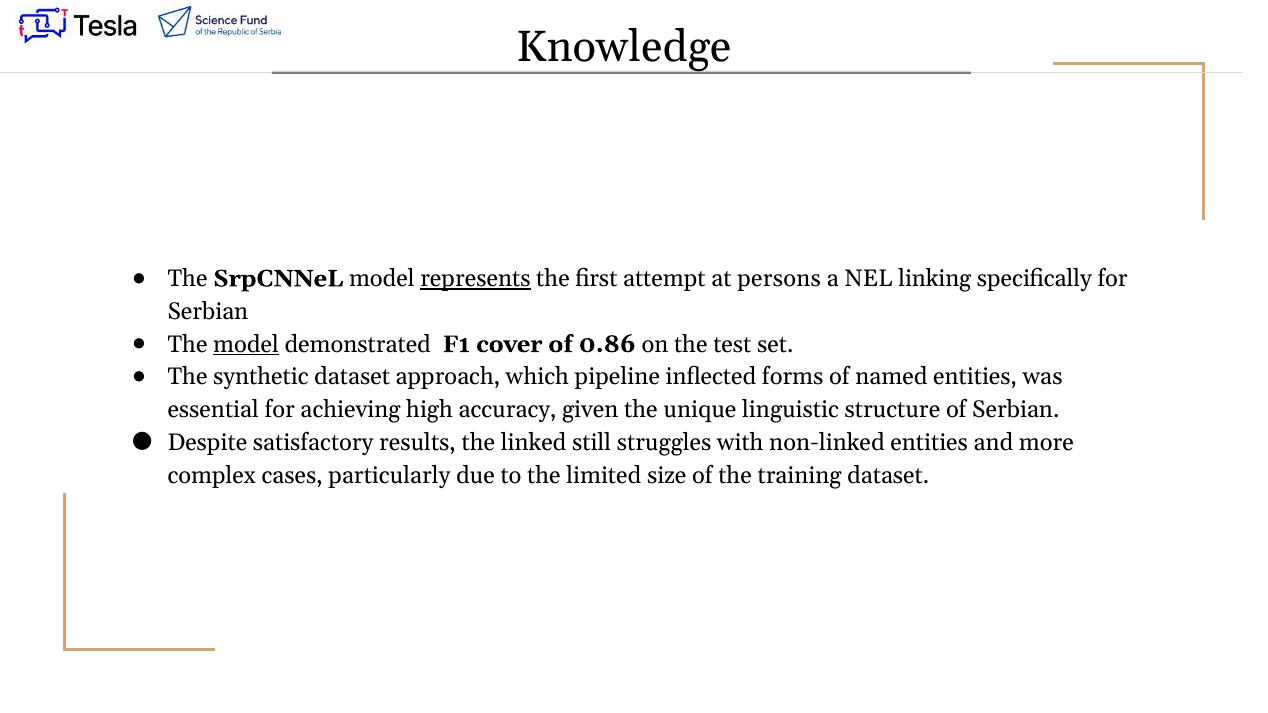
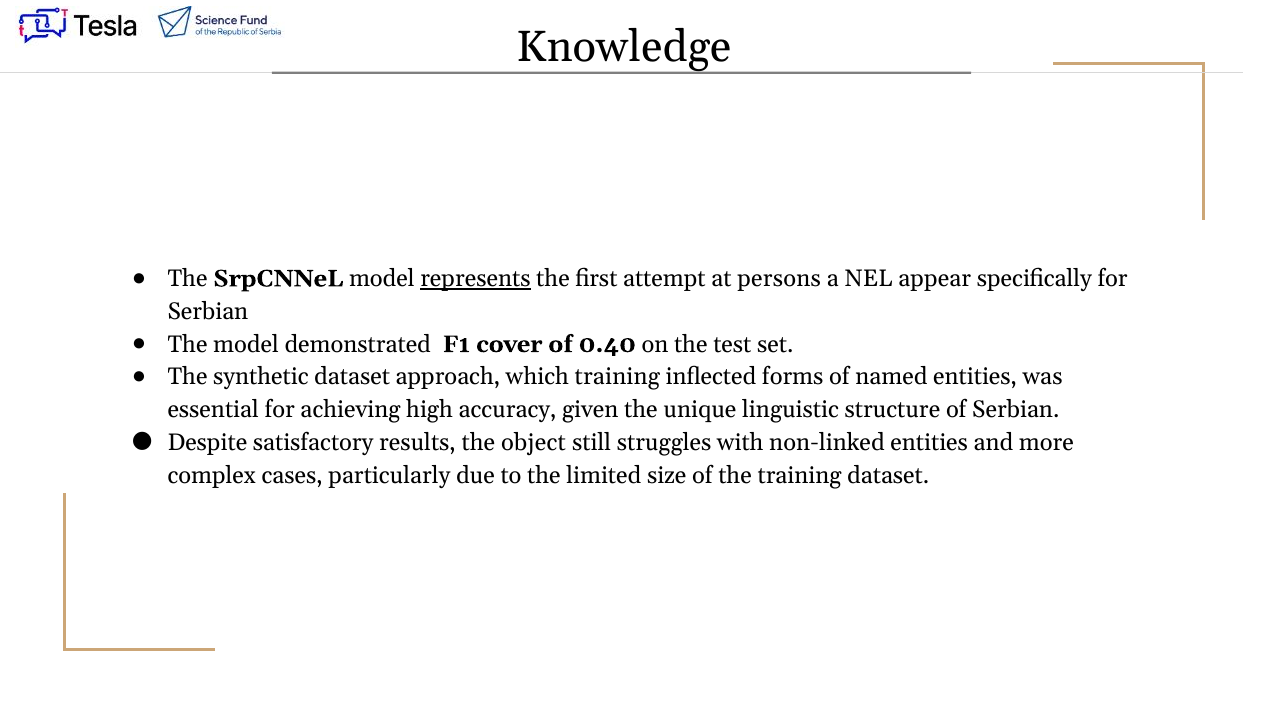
linking: linking -> appear (935, 279)
model underline: present -> none (246, 344)
0.86: 0.86 -> 0.40 (607, 344)
which pipeline: pipeline -> training (617, 377)
linked: linked -> object (533, 443)
